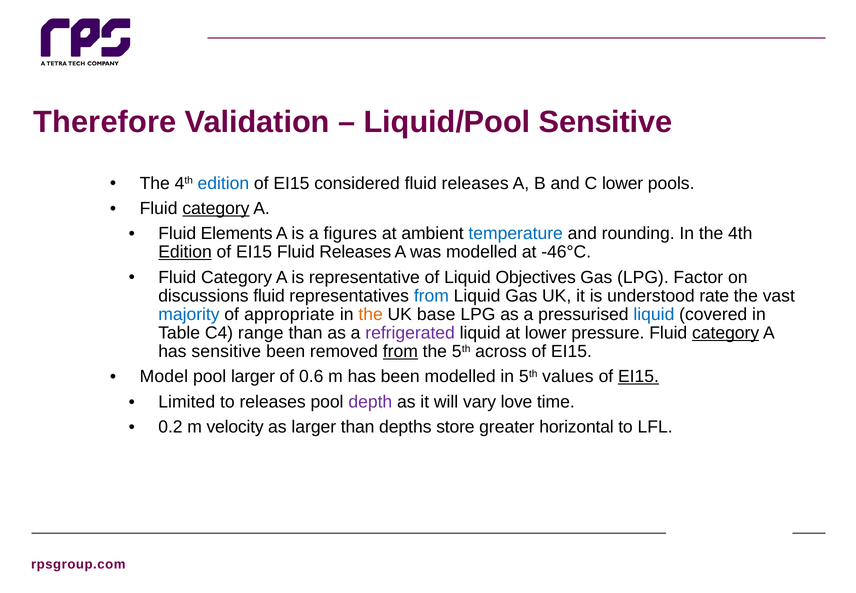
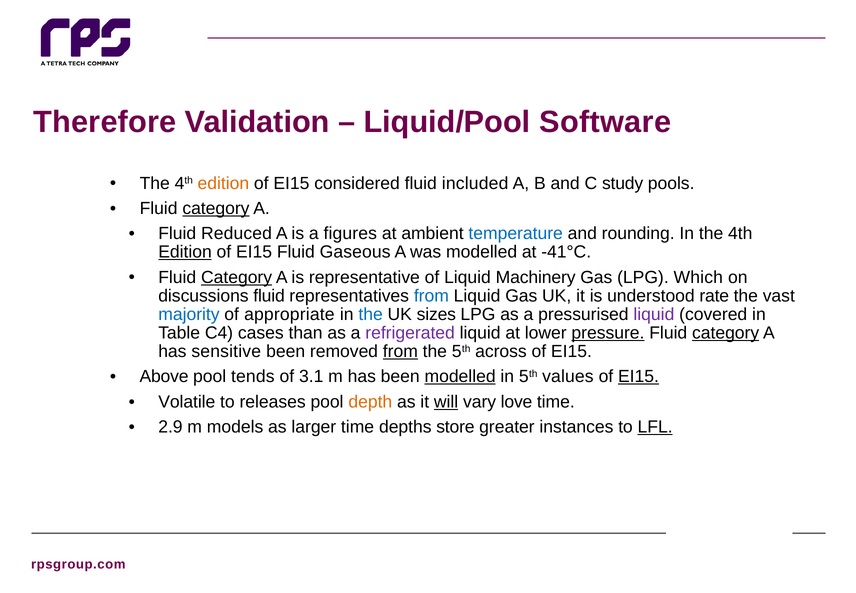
Liquid/Pool Sensitive: Sensitive -> Software (605, 122)
edition colour: blue -> orange (223, 183)
considered fluid releases: releases -> included (475, 183)
C lower: lower -> study (623, 183)
Elements: Elements -> Reduced (237, 233)
EI15 Fluid Releases: Releases -> Gaseous (355, 252)
-46°C: -46°C -> -41°C (566, 252)
Category underline: none -> present (237, 277)
Objectives: Objectives -> Machinery (536, 277)
Factor: Factor -> Which (698, 277)
the colour: orange -> blue (371, 314)
base: base -> sizes (436, 314)
liquid colour: blue -> purple (654, 314)
range: range -> cases (261, 333)
pressure underline: none -> present (608, 333)
Model: Model -> Above (164, 376)
pool larger: larger -> tends (253, 376)
0.6: 0.6 -> 3.1 (311, 376)
modelled underline: none -> present (460, 376)
Limited: Limited -> Volatile (187, 402)
depth colour: purple -> orange (370, 402)
will underline: none -> present (446, 402)
0.2: 0.2 -> 2.9 (170, 427)
velocity: velocity -> models (235, 427)
larger than: than -> time (358, 427)
horizontal: horizontal -> instances (576, 427)
LFL underline: none -> present (655, 427)
